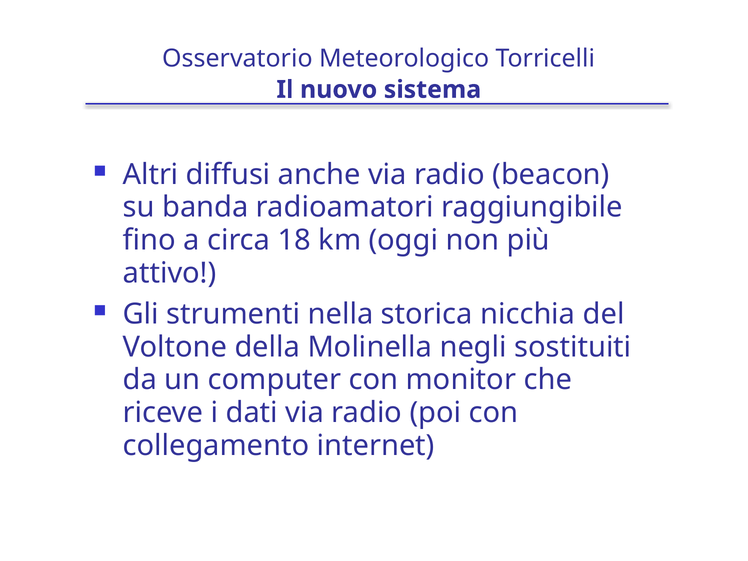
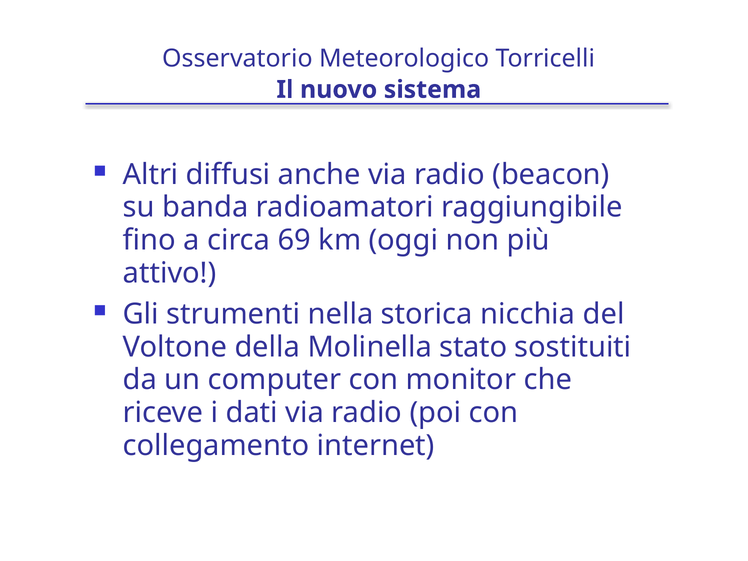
18: 18 -> 69 (294, 240)
negli: negli -> stato (473, 347)
